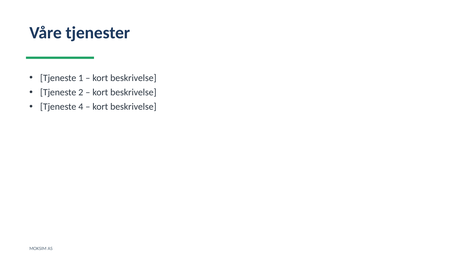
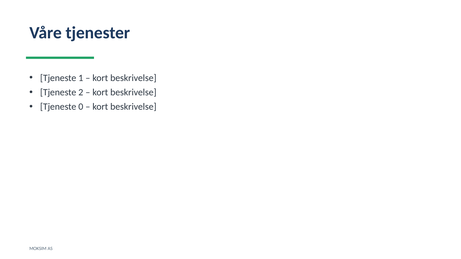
4: 4 -> 0 (81, 107)
